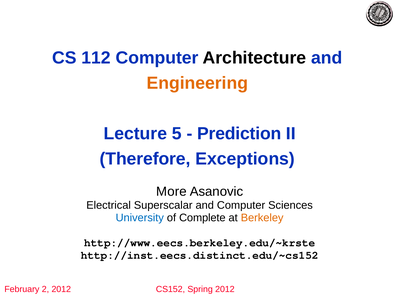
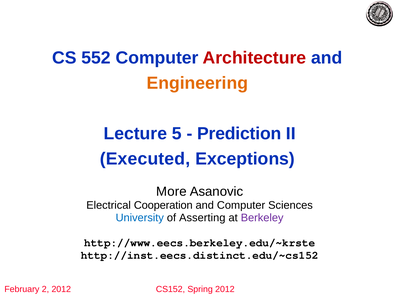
112: 112 -> 552 (96, 58)
Architecture colour: black -> red (254, 58)
Therefore: Therefore -> Executed (145, 159)
Superscalar: Superscalar -> Cooperation (163, 205)
Complete: Complete -> Asserting (202, 218)
Berkeley colour: orange -> purple (262, 218)
